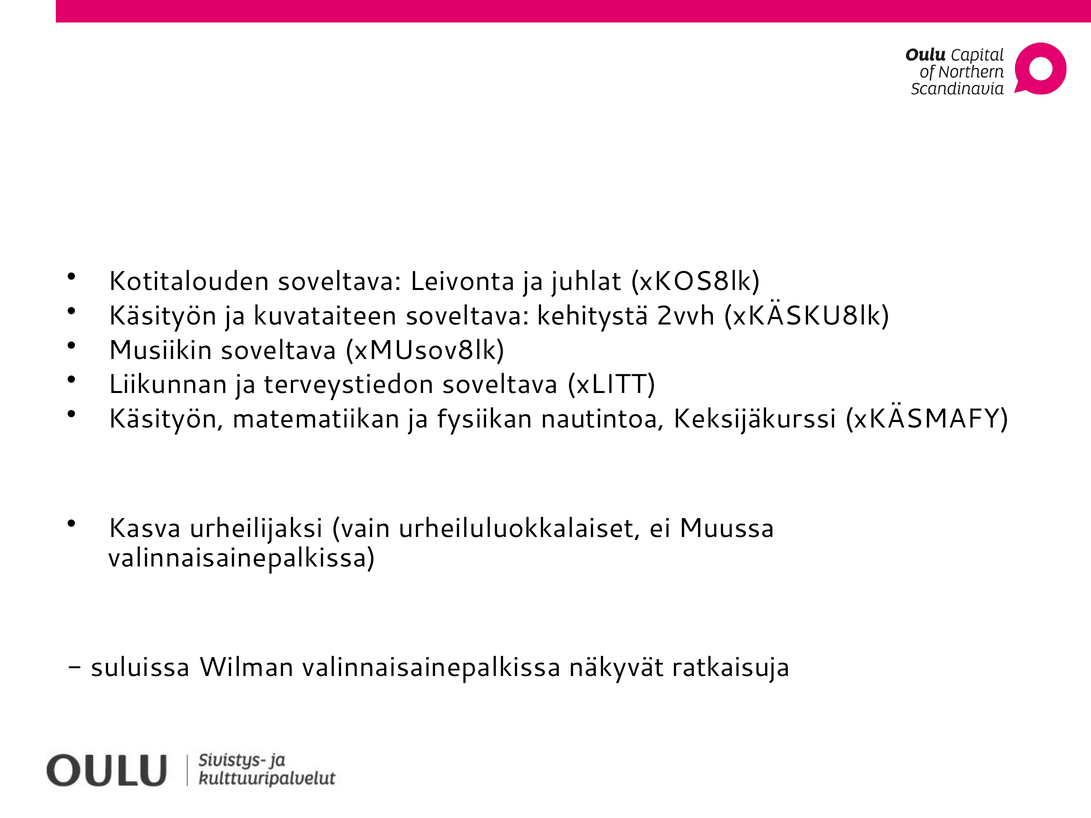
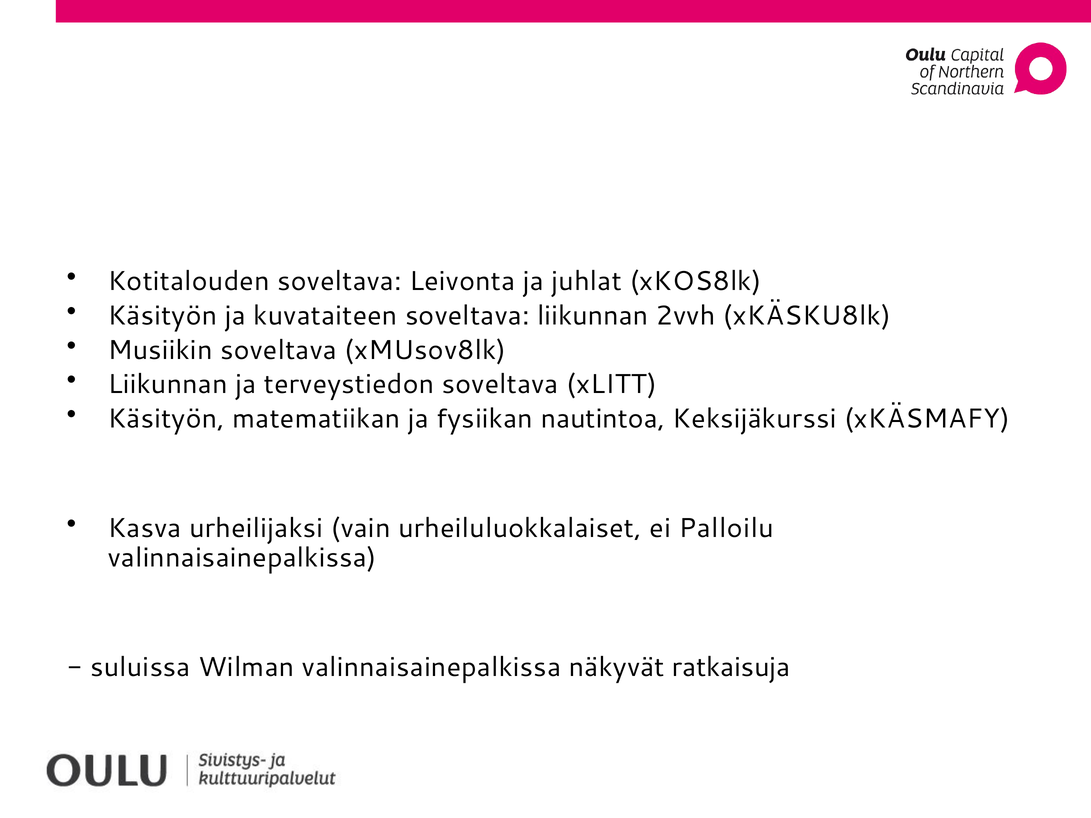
soveltava kehitystä: kehitystä -> liikunnan (593, 316)
Muussa: Muussa -> Palloilu (726, 529)
